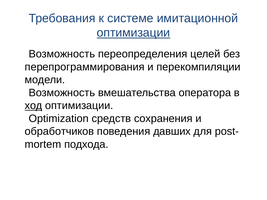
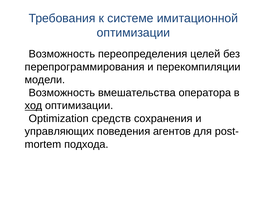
оптимизации underline: present -> none (133, 33)
обработчиков: обработчиков -> управляющих (59, 132)
давших: давших -> агентов (172, 132)
